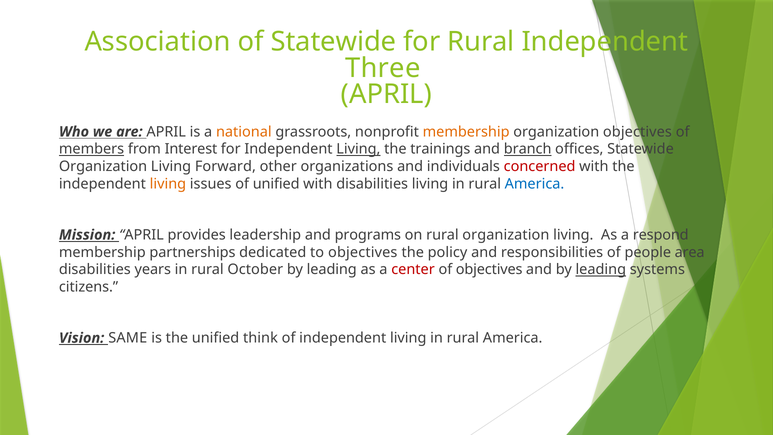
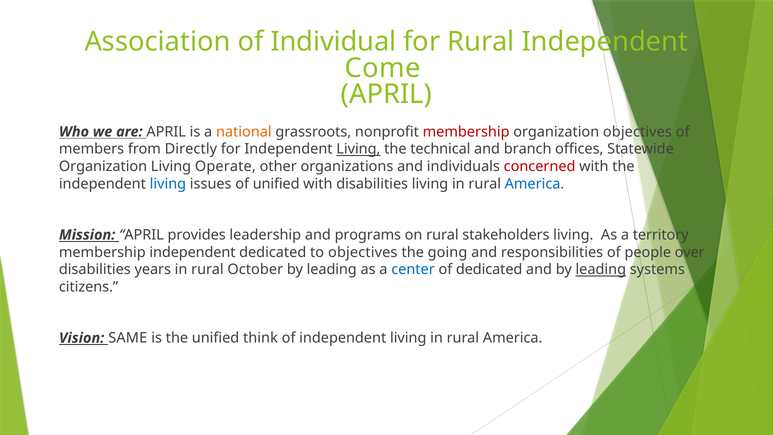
of Statewide: Statewide -> Individual (333, 42)
Three: Three -> Come (383, 68)
membership colour: orange -> red (466, 132)
members underline: present -> none (92, 149)
Interest: Interest -> Directly (191, 149)
trainings: trainings -> technical (440, 149)
branch underline: present -> none (528, 149)
Forward: Forward -> Operate (225, 166)
living colour: orange -> blue (168, 184)
rural organization: organization -> stakeholders (506, 235)
respond: respond -> territory (661, 235)
membership partnerships: partnerships -> independent (192, 252)
policy: policy -> going (447, 252)
area: area -> over (690, 252)
center colour: red -> blue (413, 270)
of objectives: objectives -> dedicated (489, 270)
